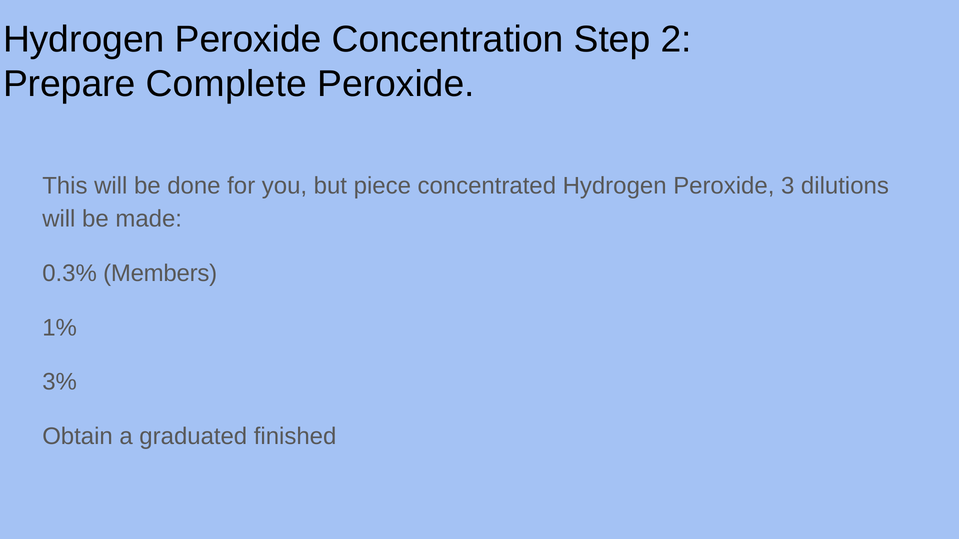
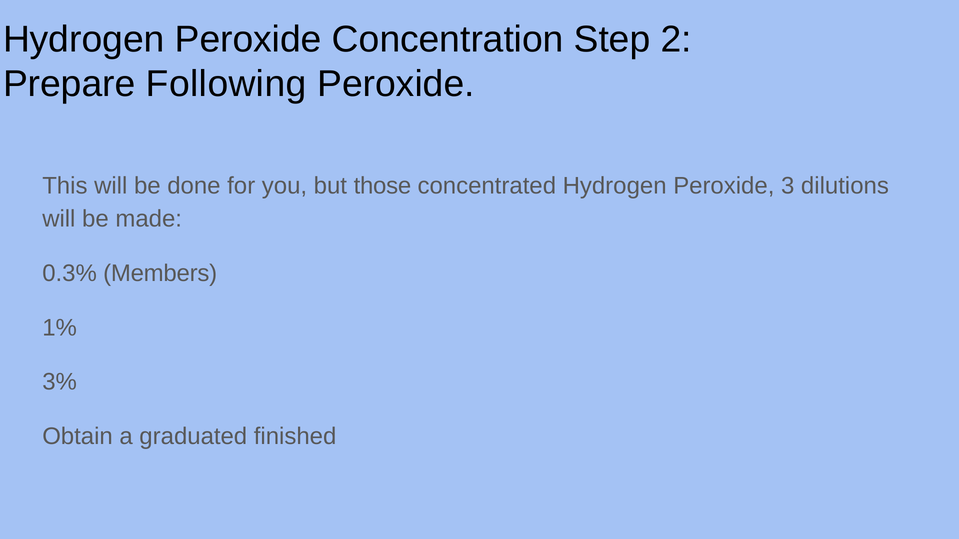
Complete: Complete -> Following (226, 84)
piece: piece -> those (382, 186)
